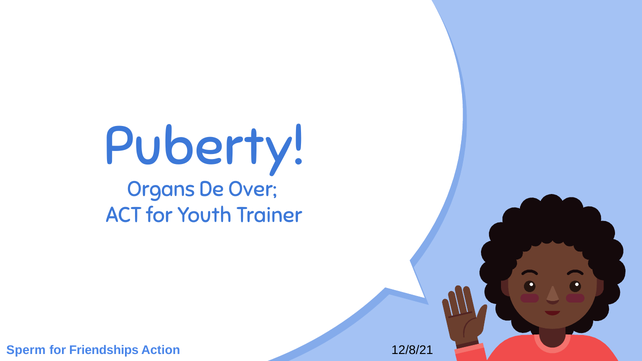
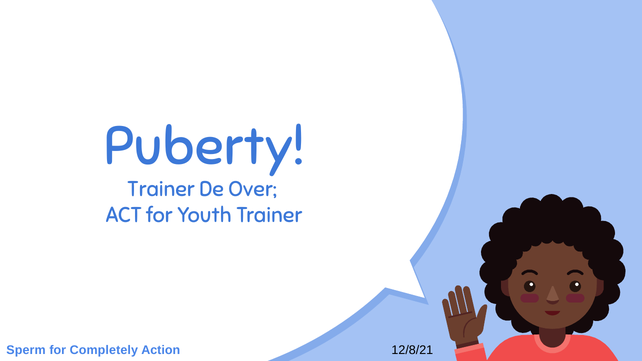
Organs: Organs -> Trainer (161, 190)
Friendships: Friendships -> Completely (104, 350)
